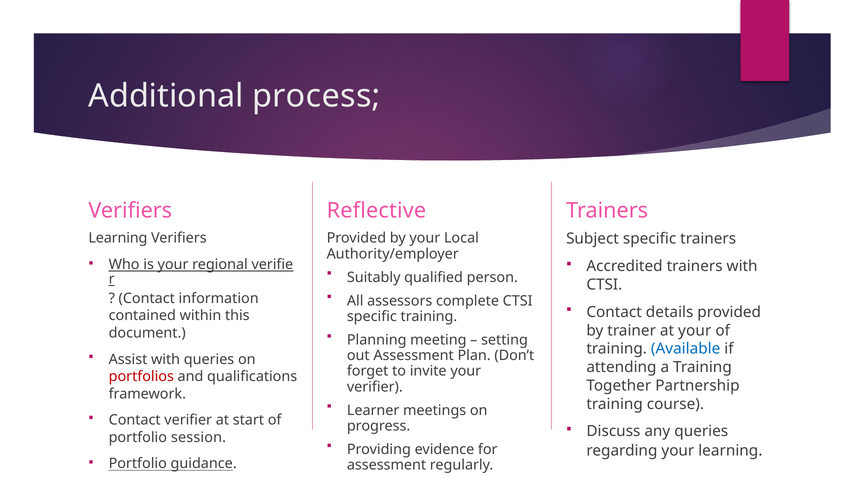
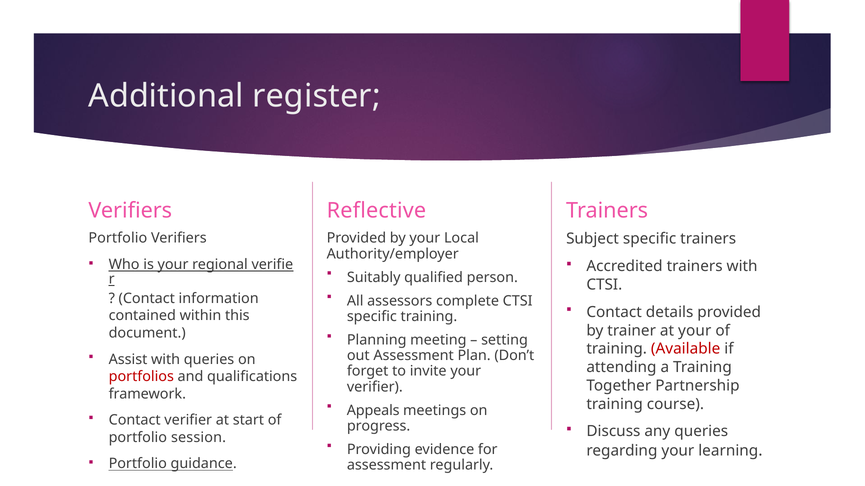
process: process -> register (316, 96)
Learning: Learning -> Portfolio (118, 239)
Available colour: blue -> red (686, 349)
Learner: Learner -> Appeals (373, 411)
